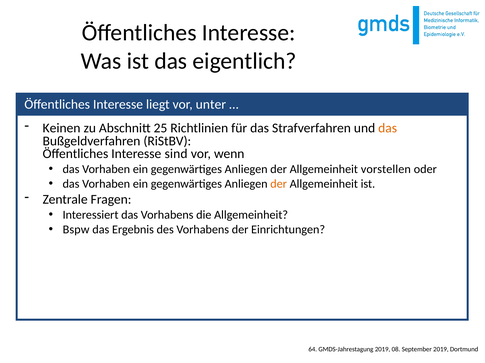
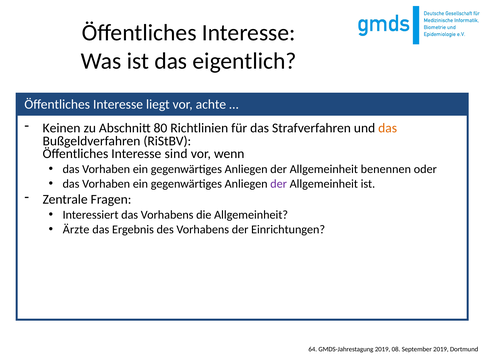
unter: unter -> achte (211, 105)
25: 25 -> 80 (160, 128)
vorstellen: vorstellen -> benennen (386, 170)
der colour: orange -> purple (279, 184)
Bspw: Bspw -> Ärzte (76, 230)
